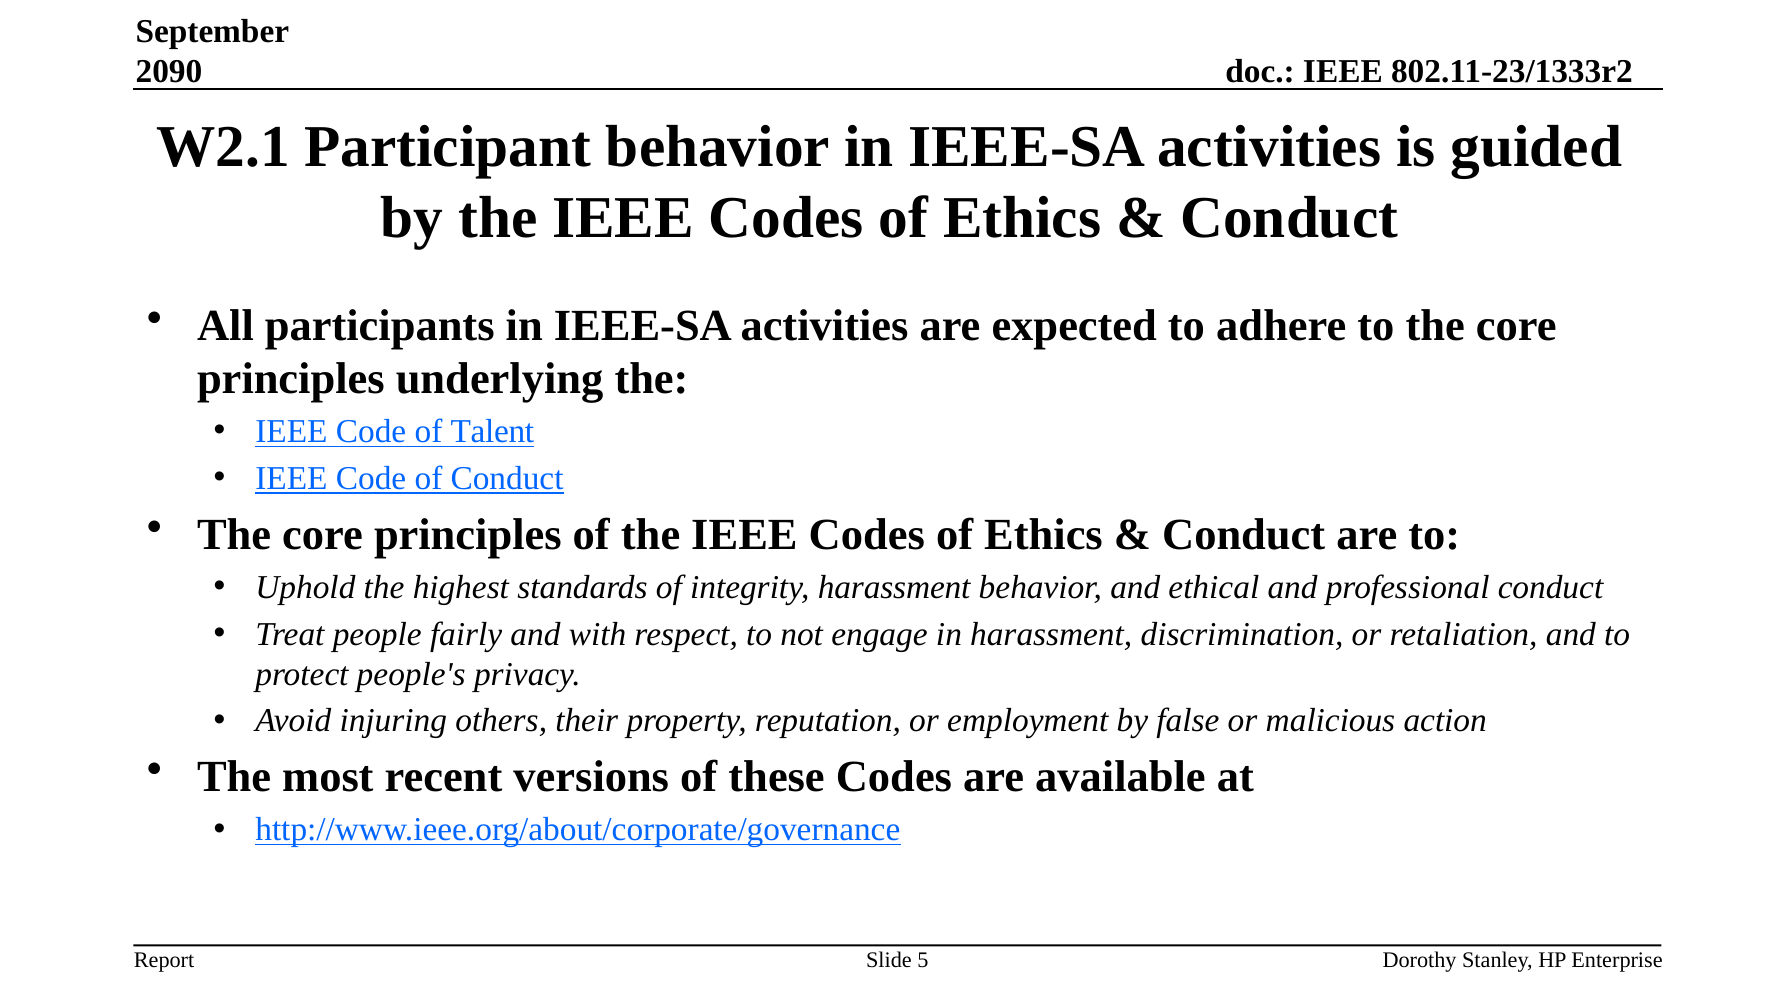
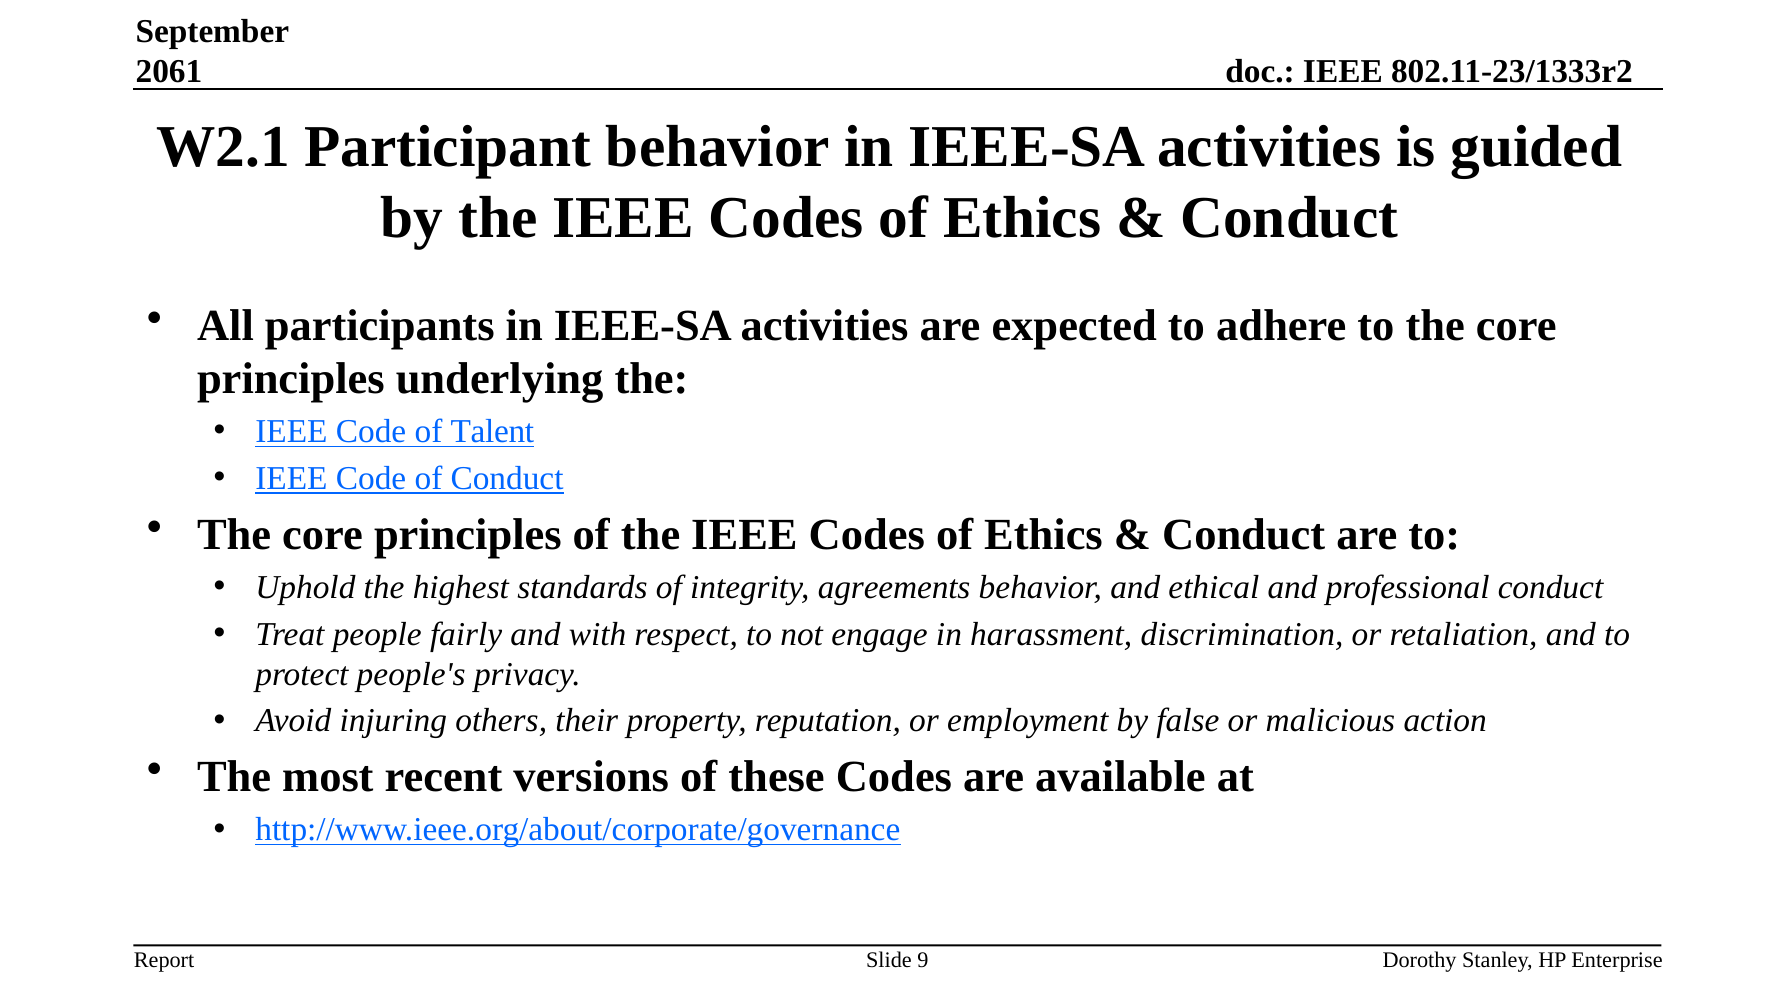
2090: 2090 -> 2061 (169, 71)
integrity harassment: harassment -> agreements (894, 588)
5: 5 -> 9 (923, 960)
